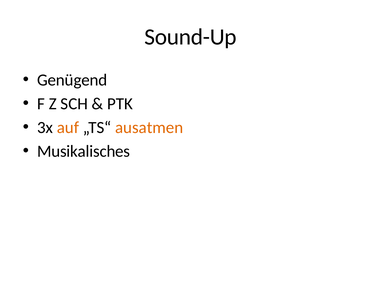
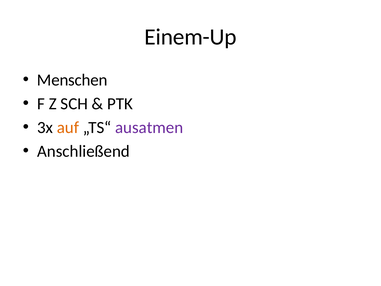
Sound-Up: Sound-Up -> Einem-Up (191, 37)
Genügend: Genügend -> Menschen (72, 80)
ausatmen colour: orange -> purple (149, 127)
Musikalisches: Musikalisches -> Anschließend (83, 151)
